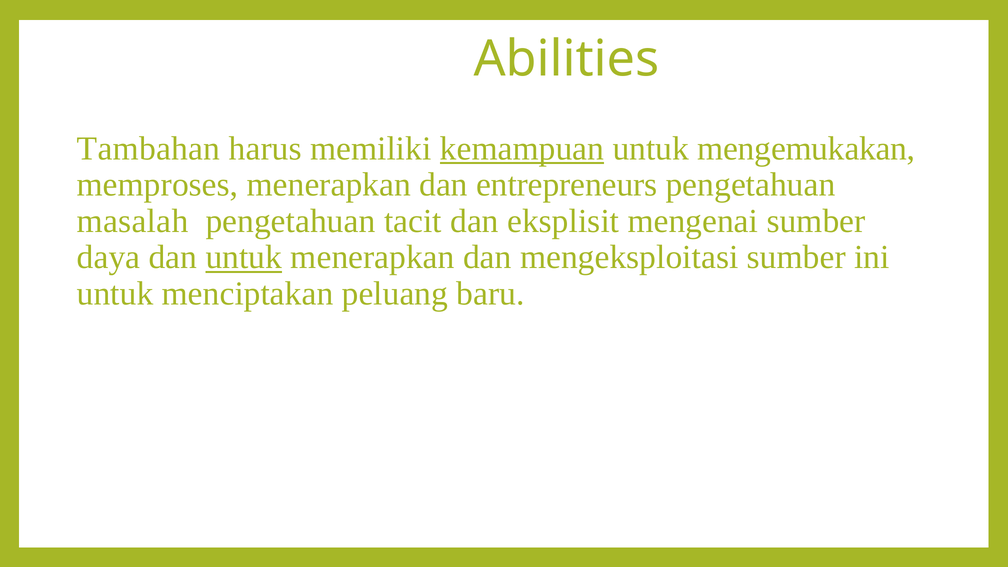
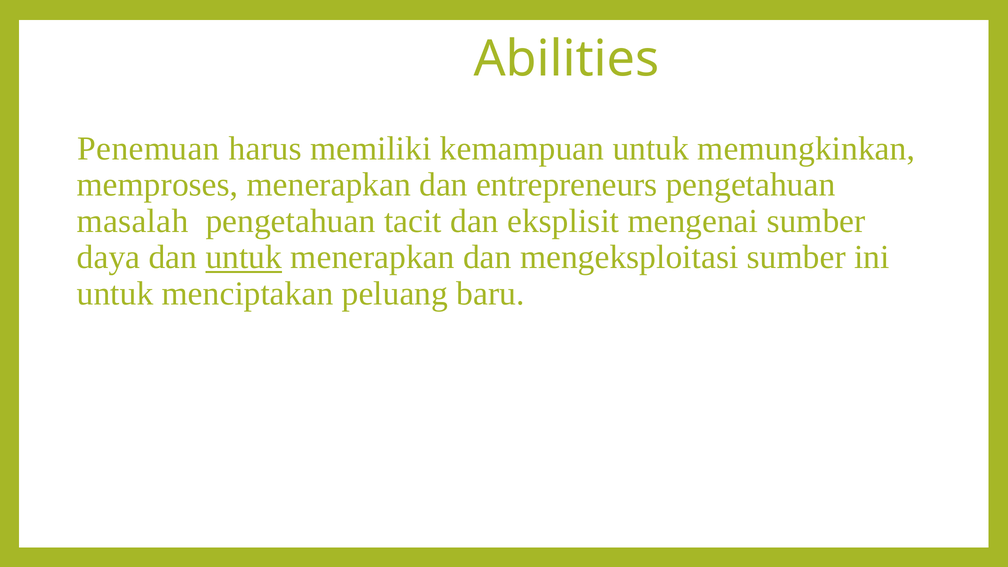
Tambahan: Tambahan -> Penemuan (149, 148)
kemampuan underline: present -> none (522, 148)
mengemukakan: mengemukakan -> memungkinkan (806, 148)
